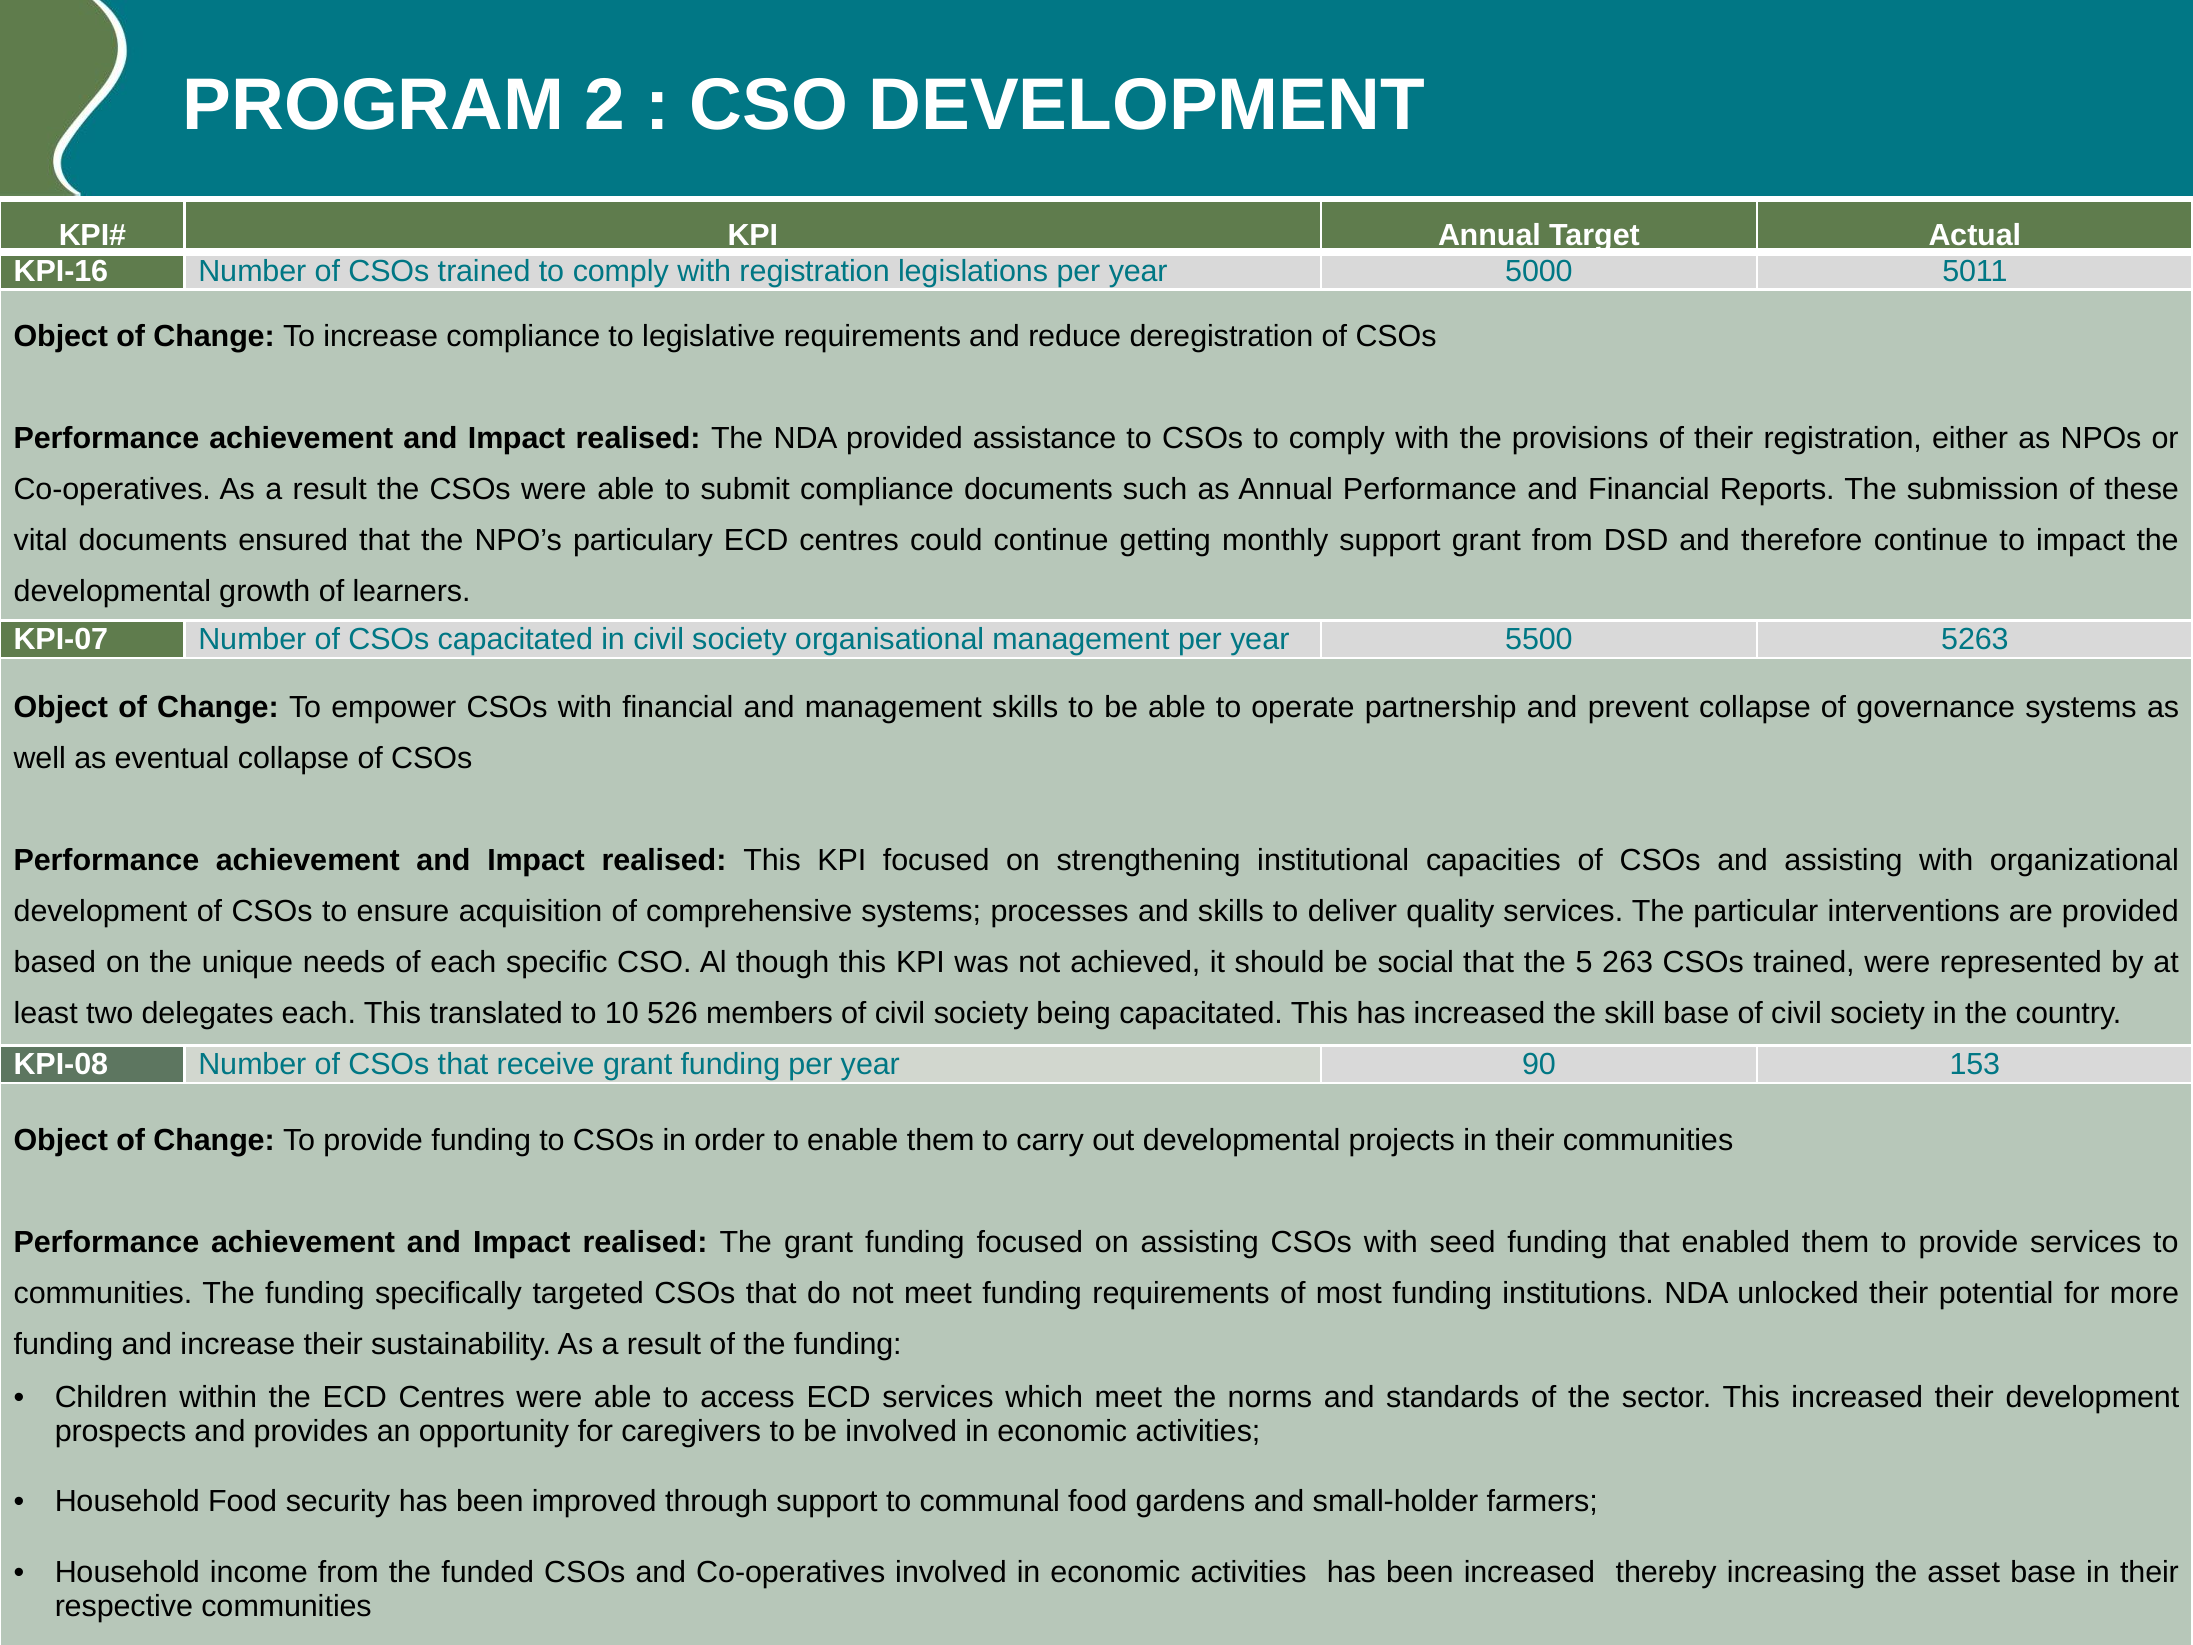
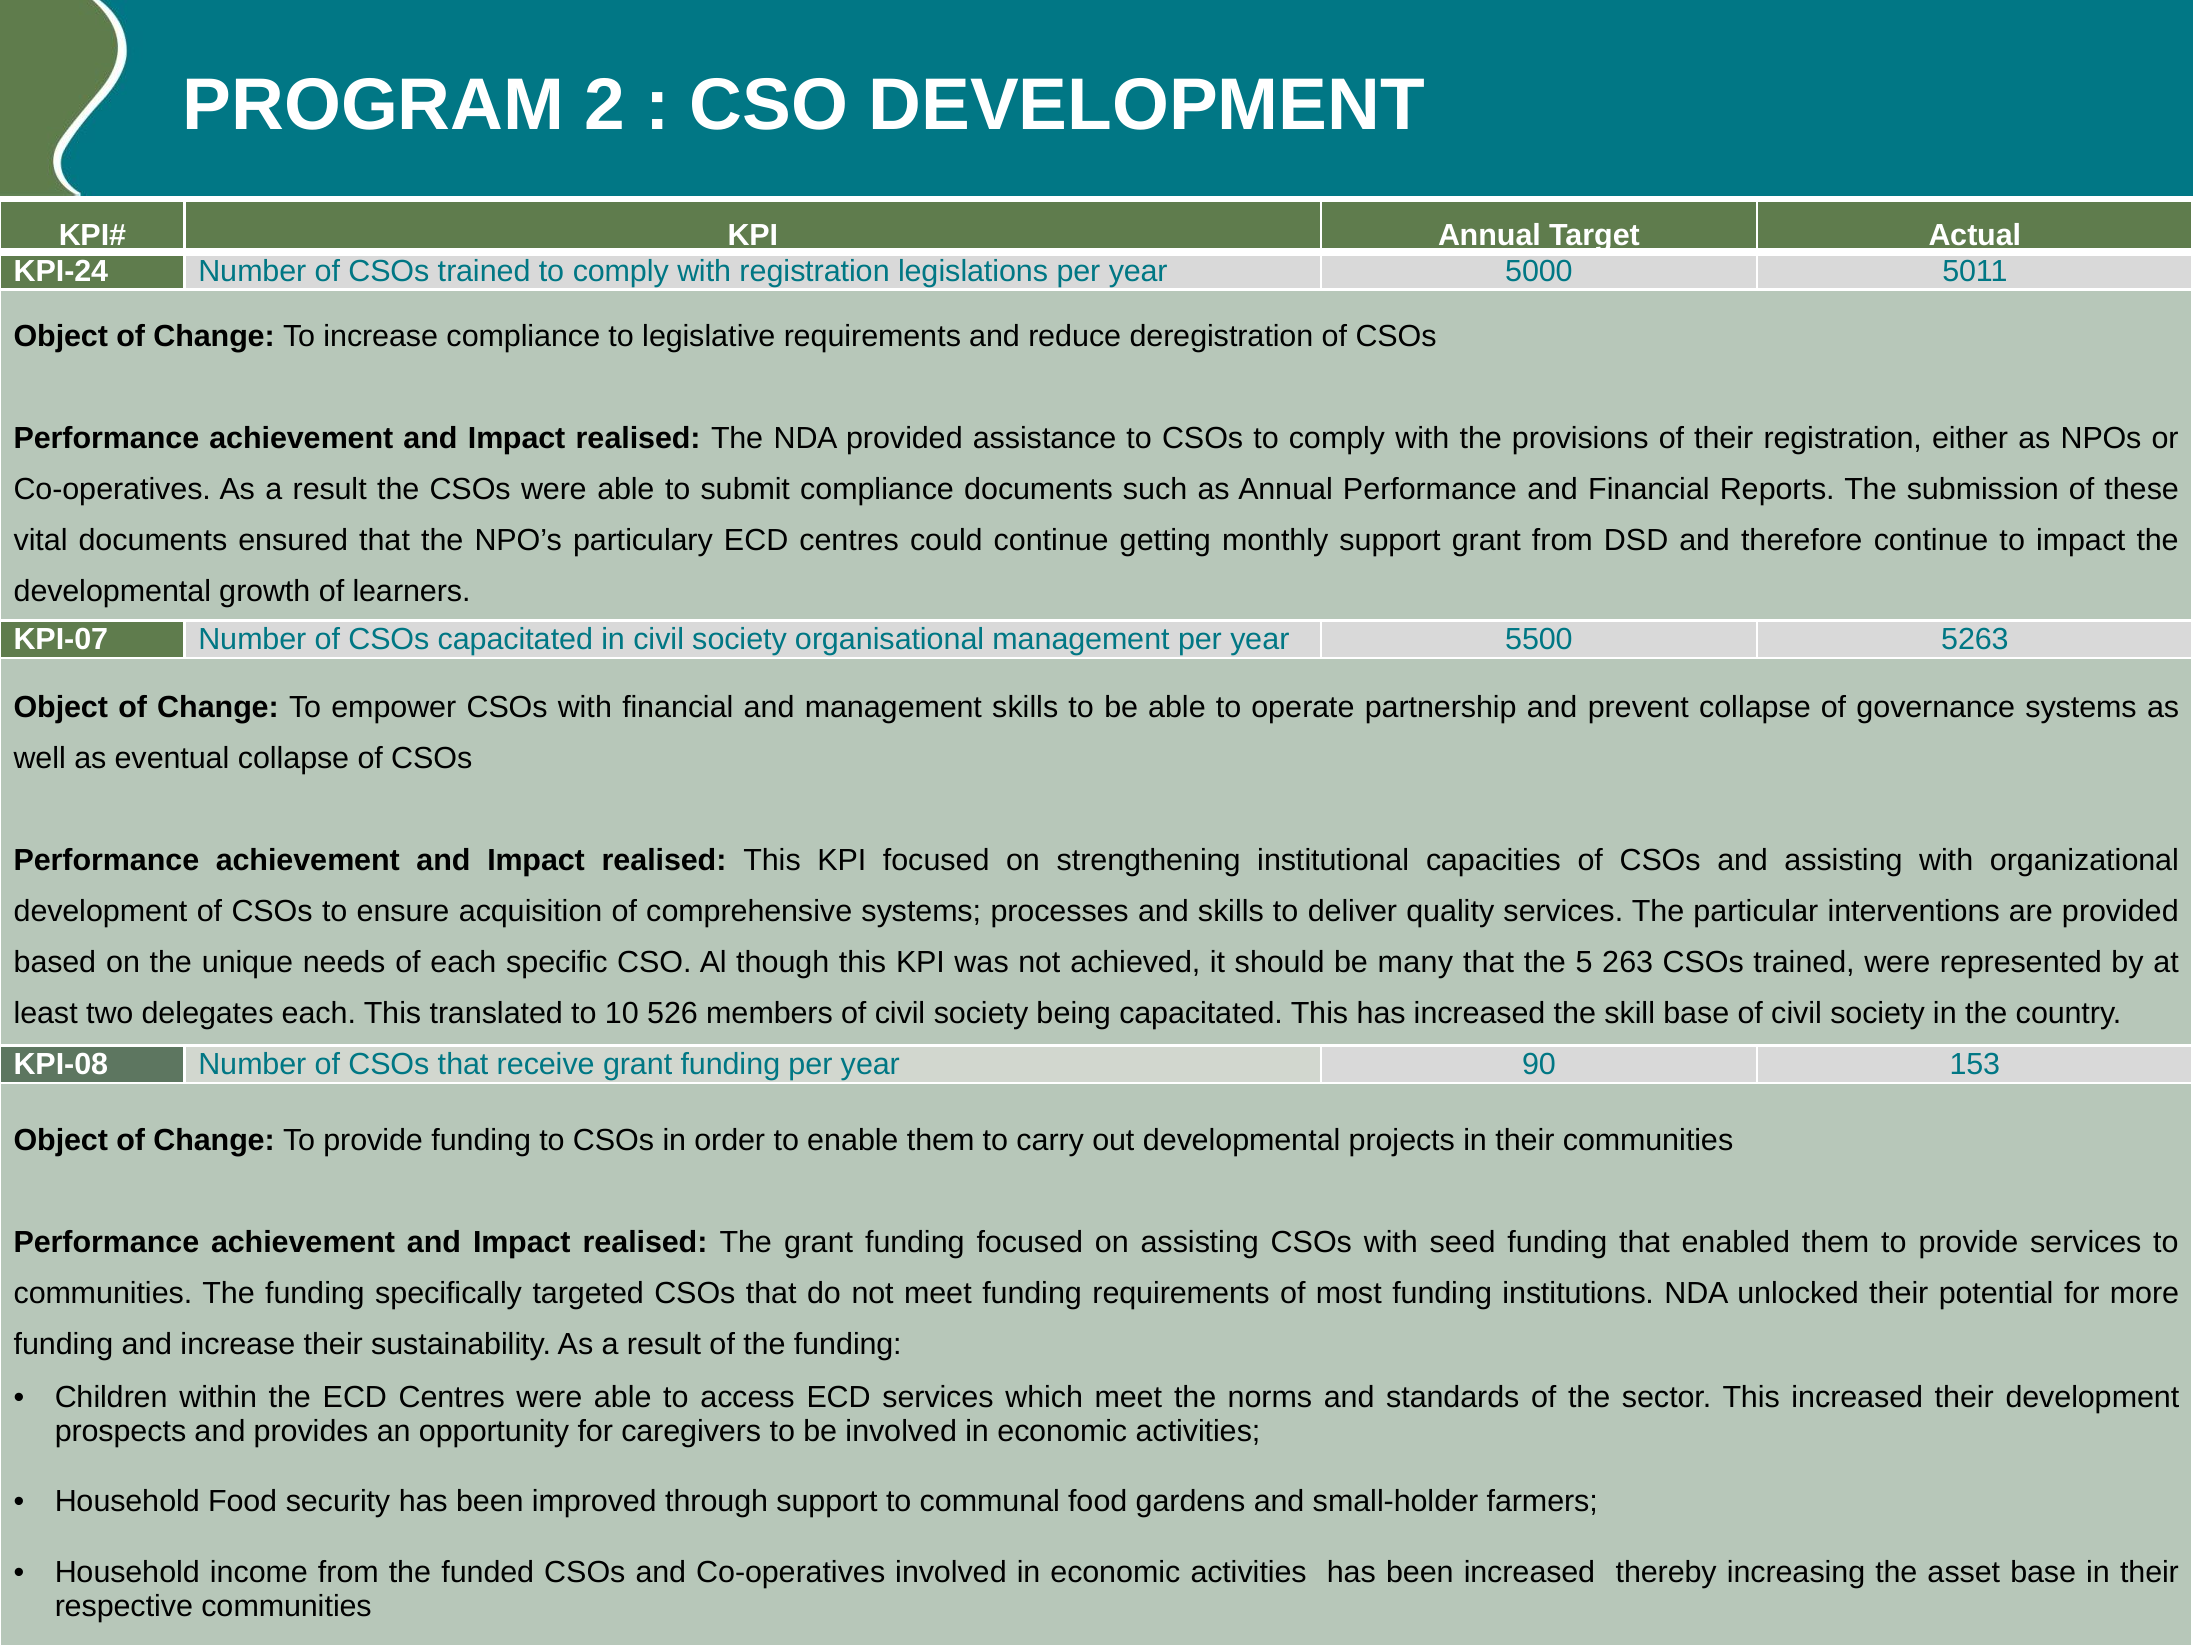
KPI-16: KPI-16 -> KPI-24 (61, 271)
social: social -> many (1415, 963)
